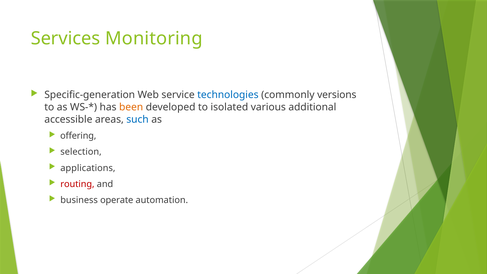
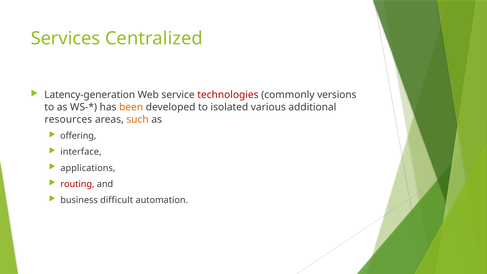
Monitoring: Monitoring -> Centralized (154, 38)
Specific-generation: Specific-generation -> Latency-generation (90, 95)
technologies colour: blue -> red (228, 95)
accessible: accessible -> resources (68, 119)
such colour: blue -> orange (138, 119)
selection: selection -> interface (81, 152)
operate: operate -> difficult (117, 200)
